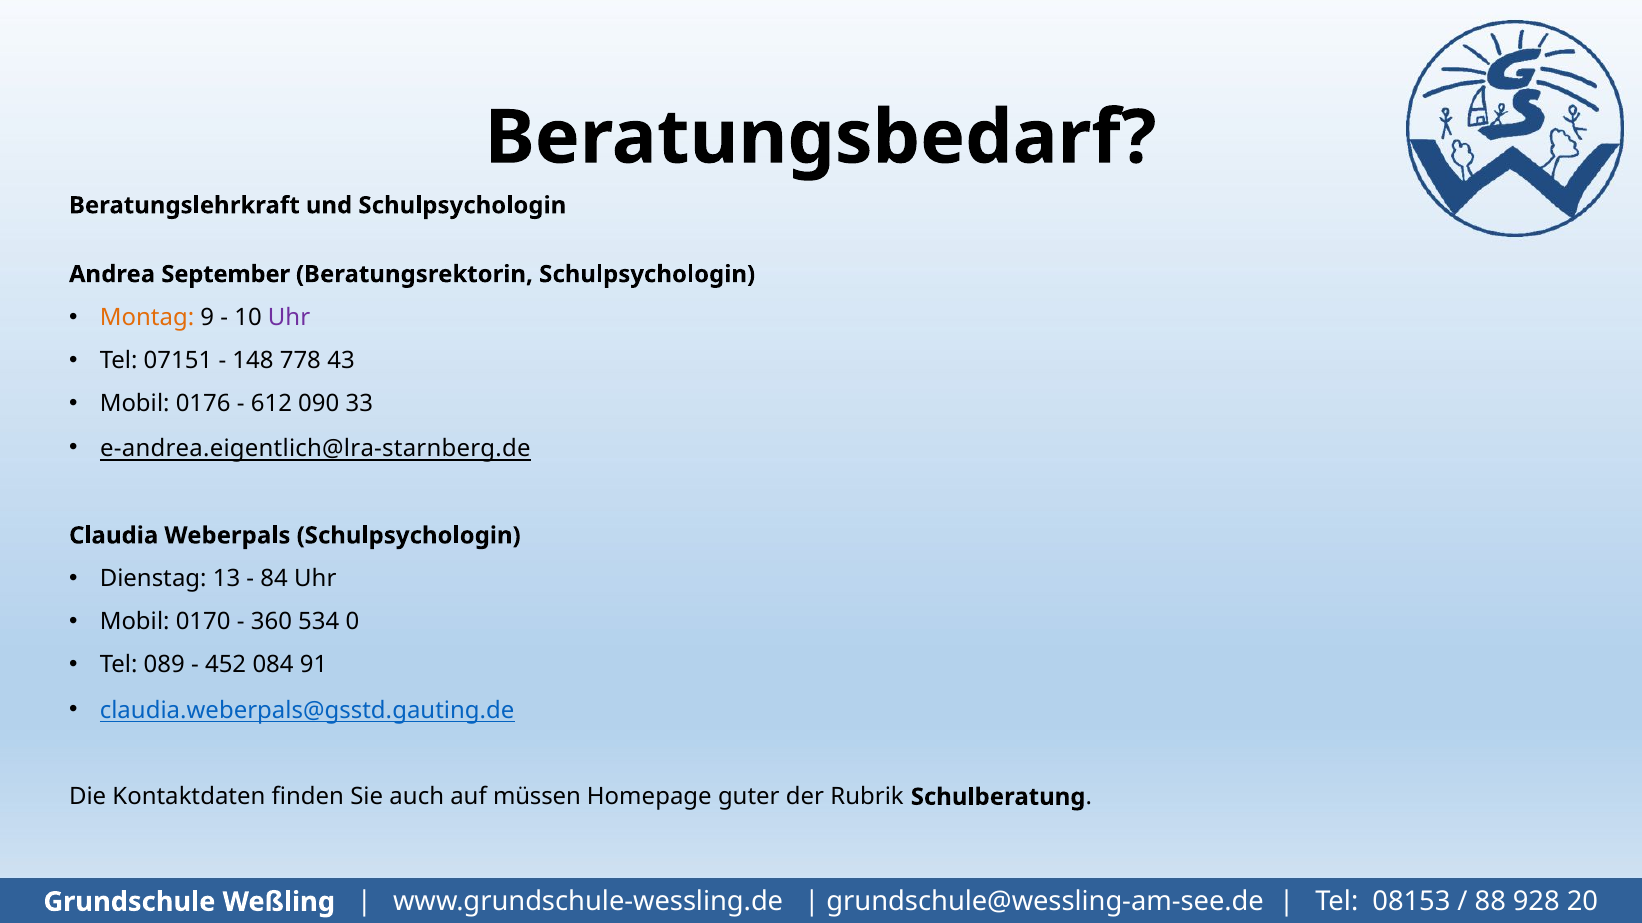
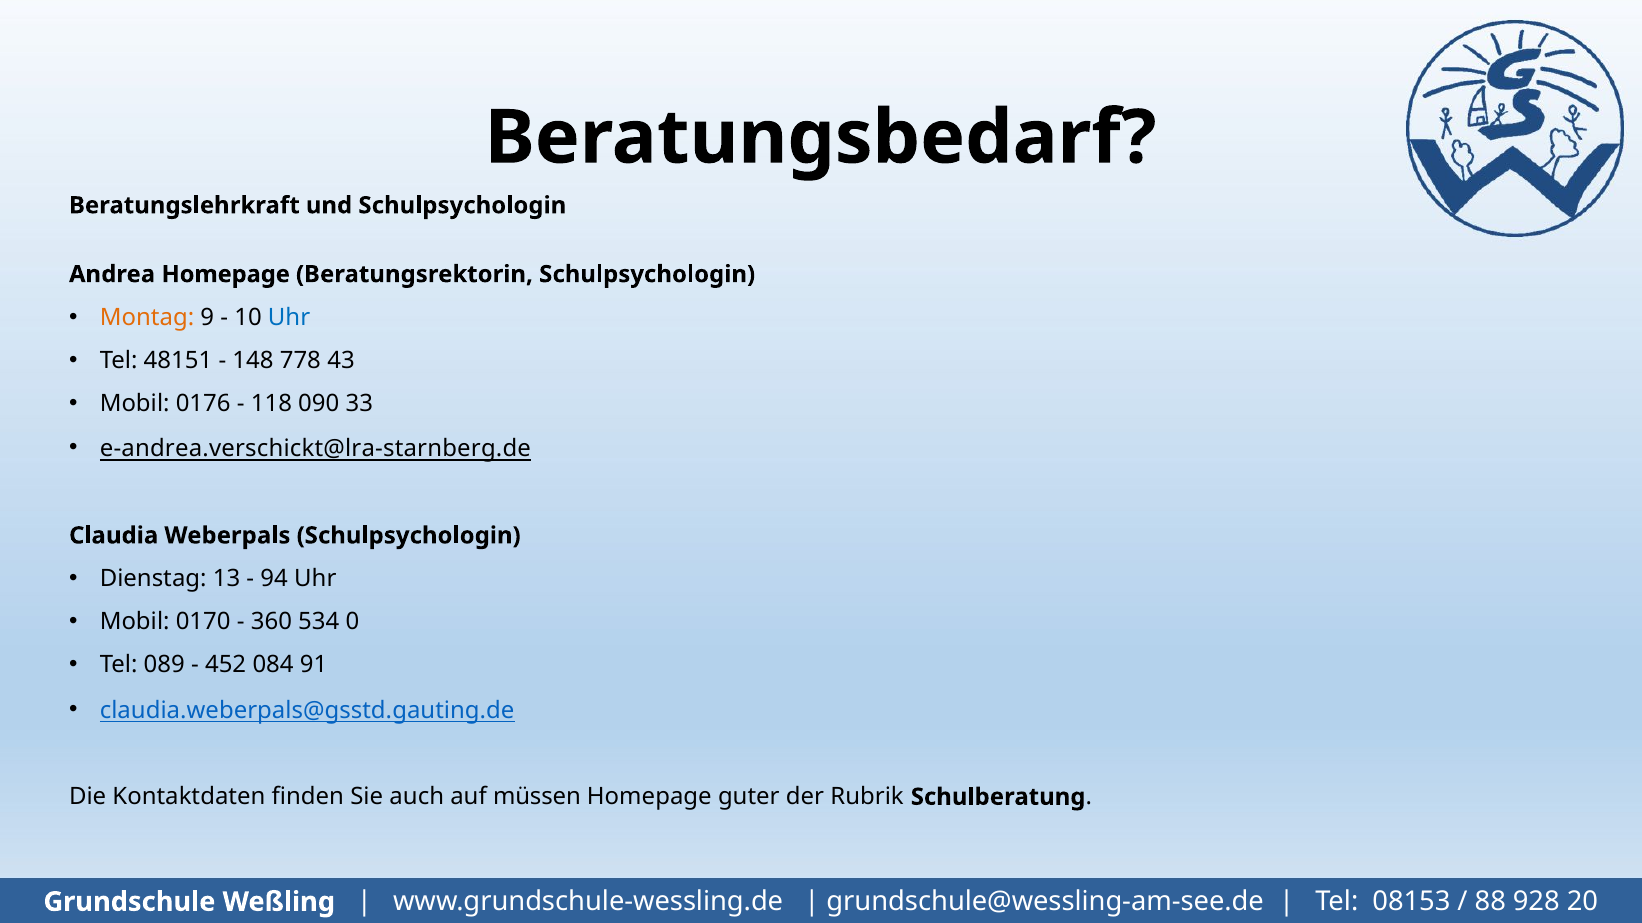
Andrea September: September -> Homepage (226, 274)
Uhr colour: purple -> blue (289, 317)
07151: 07151 -> 48151 (178, 360)
612: 612 -> 118 (271, 403)
e-andrea.eigentlich@lra-starnberg.de: e-andrea.eigentlich@lra-starnberg.de -> e-andrea.verschickt@lra-starnberg.de (315, 449)
84: 84 -> 94 (274, 579)
